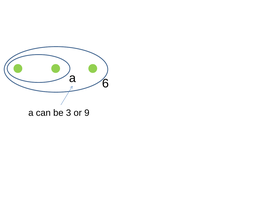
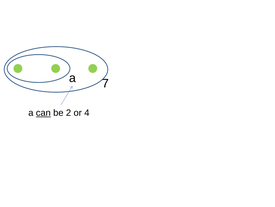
6: 6 -> 7 (106, 83)
can underline: none -> present (43, 112)
3: 3 -> 2 (69, 112)
9: 9 -> 4 (87, 112)
